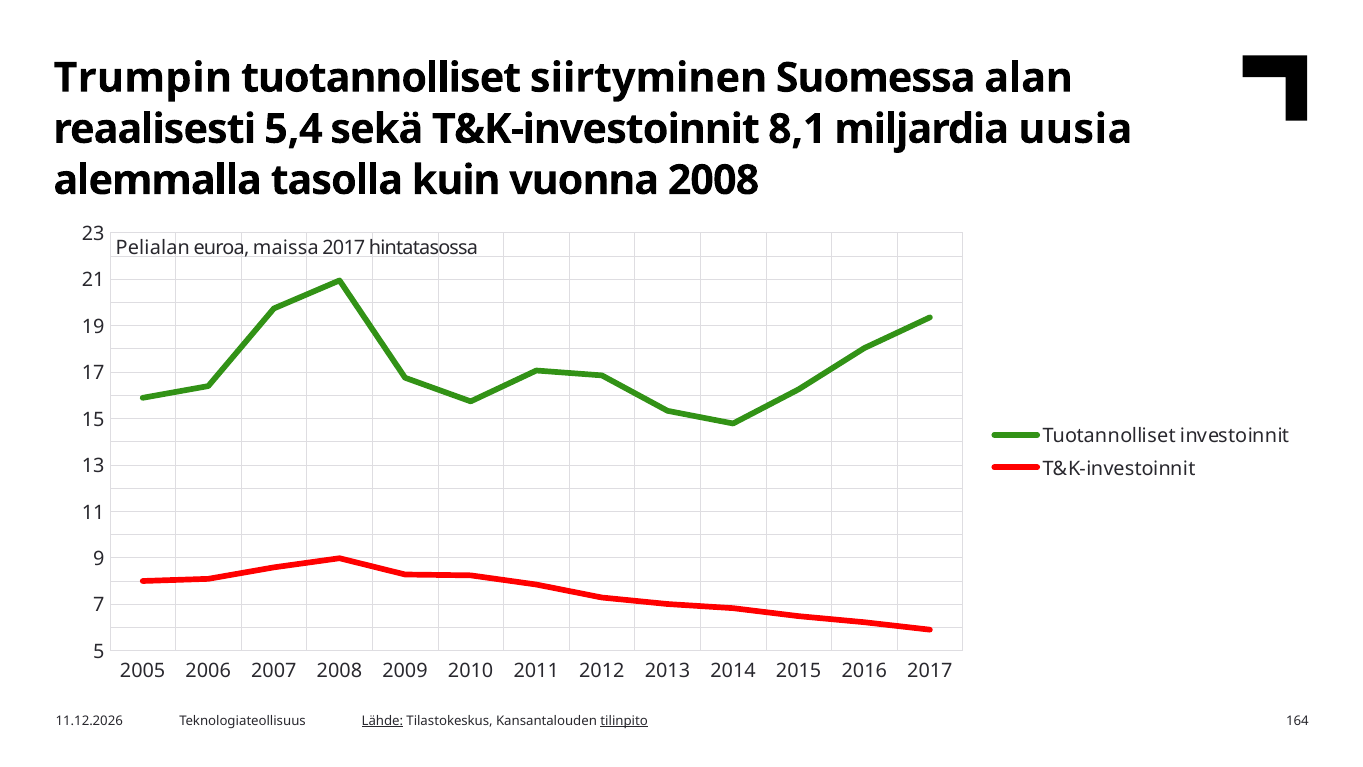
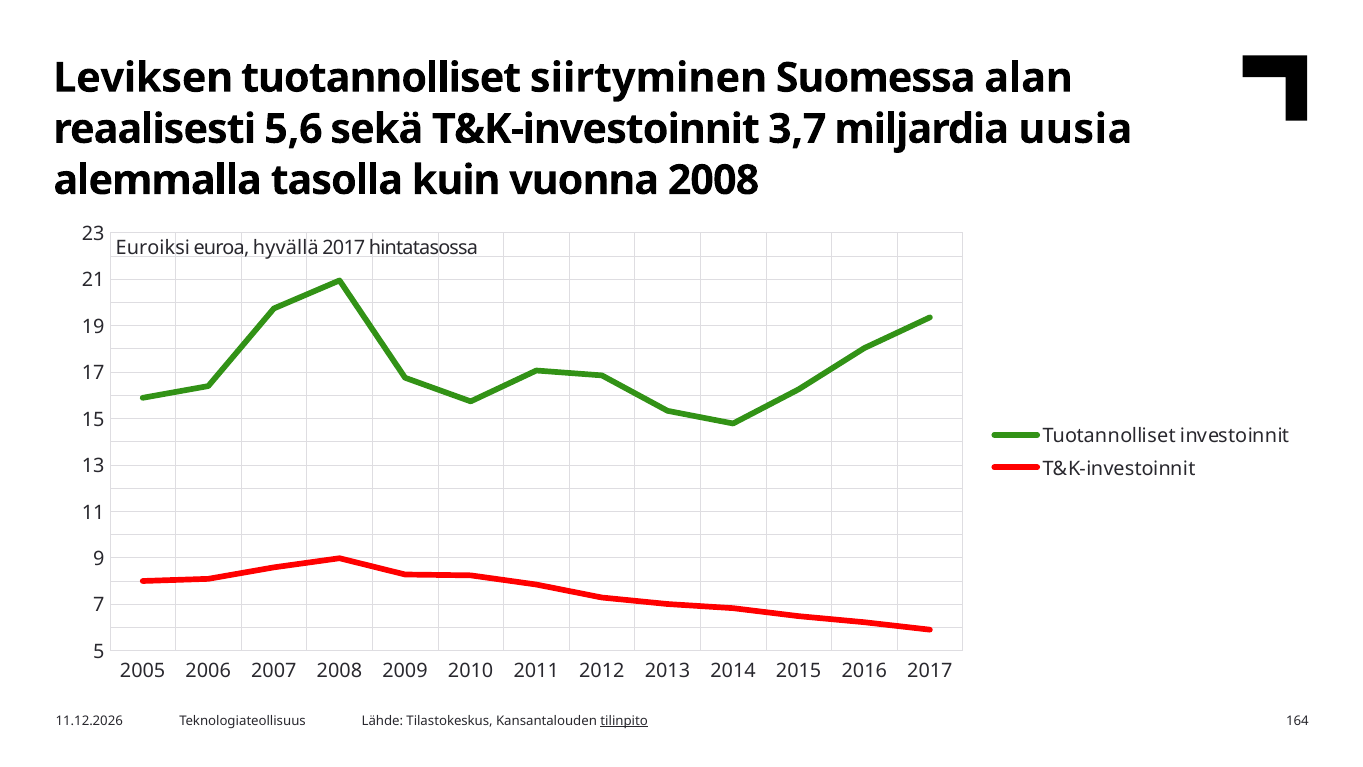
Trumpin: Trumpin -> Leviksen (143, 78)
5,4: 5,4 -> 5,6 (293, 129)
8,1: 8,1 -> 3,7 (797, 129)
Pelialan: Pelialan -> Euroiksi (153, 247)
maissa: maissa -> hyvällä (286, 247)
Lähde underline: present -> none (382, 720)
